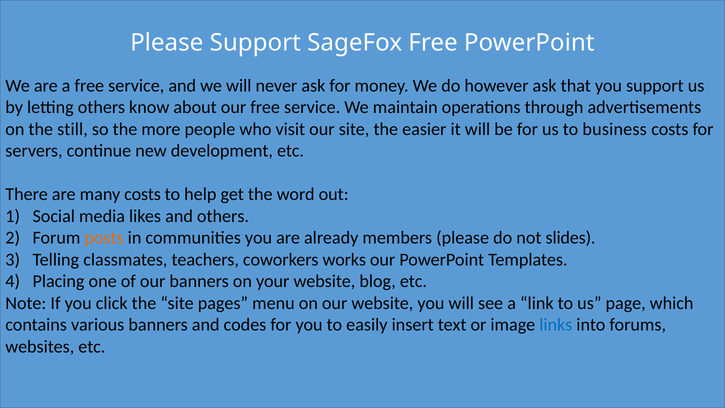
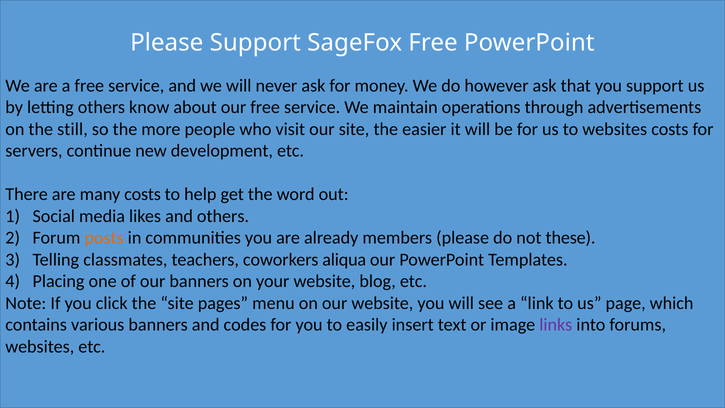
to business: business -> websites (615, 129)
slides: slides -> these (571, 238)
works: works -> aliqua (344, 260)
links colour: blue -> purple (556, 325)
